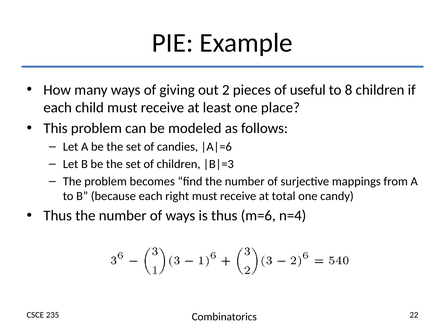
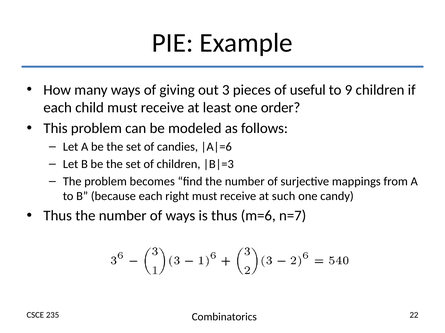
2: 2 -> 3 (226, 90)
8: 8 -> 9 (349, 90)
place: place -> order (281, 108)
total: total -> such (284, 197)
n=4: n=4 -> n=7 (293, 216)
